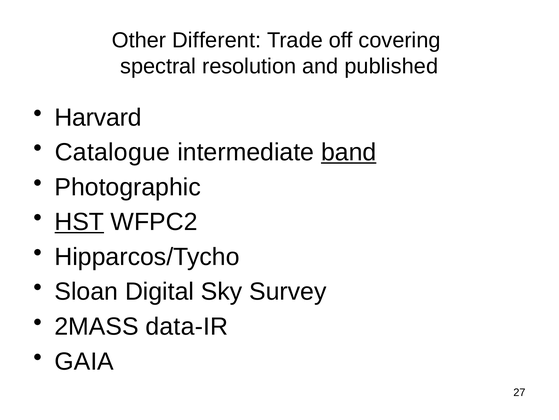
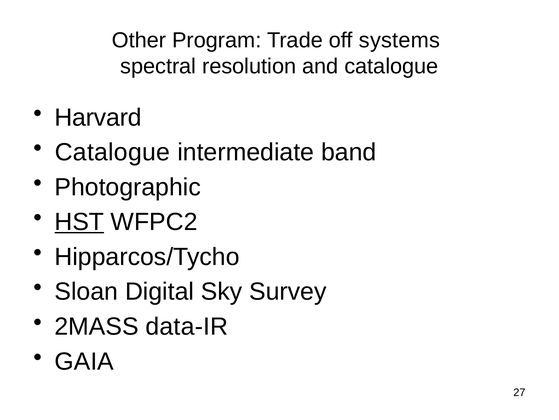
Different: Different -> Program (217, 40)
covering: covering -> systems (399, 40)
and published: published -> catalogue (391, 66)
band underline: present -> none (349, 152)
